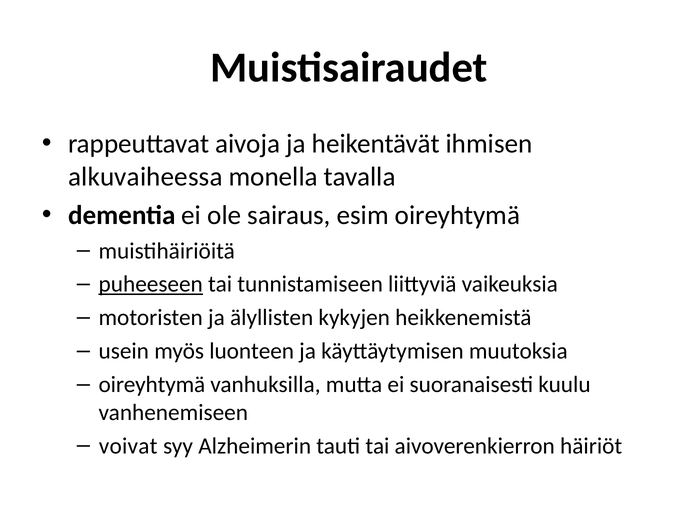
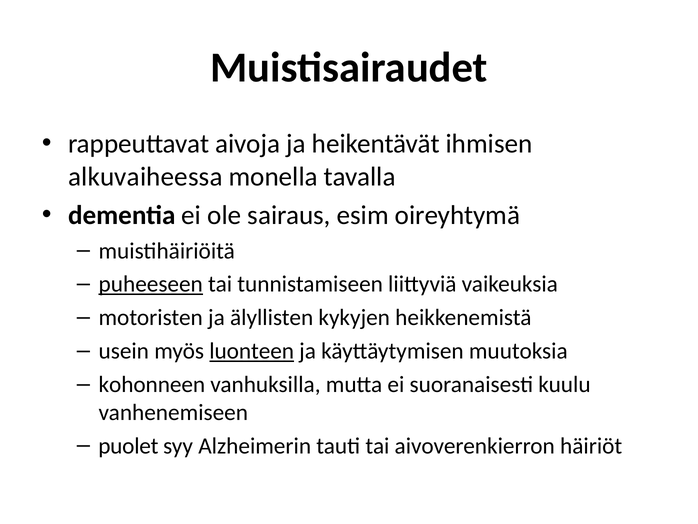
luonteen underline: none -> present (252, 351)
oireyhtymä: oireyhtymä -> kohonneen (152, 384)
voivat: voivat -> puolet (128, 445)
